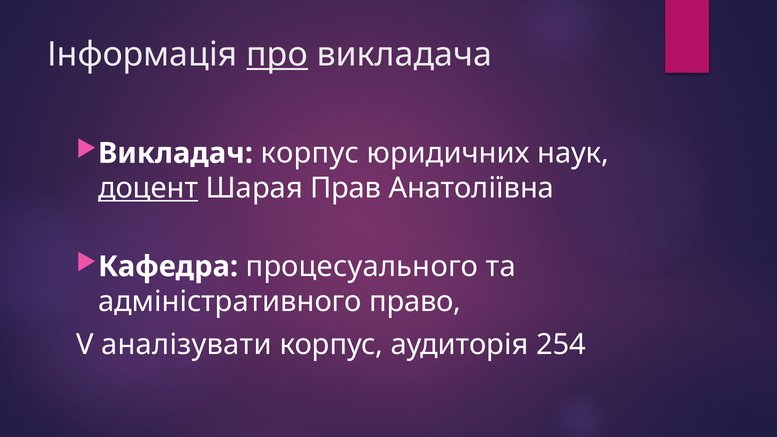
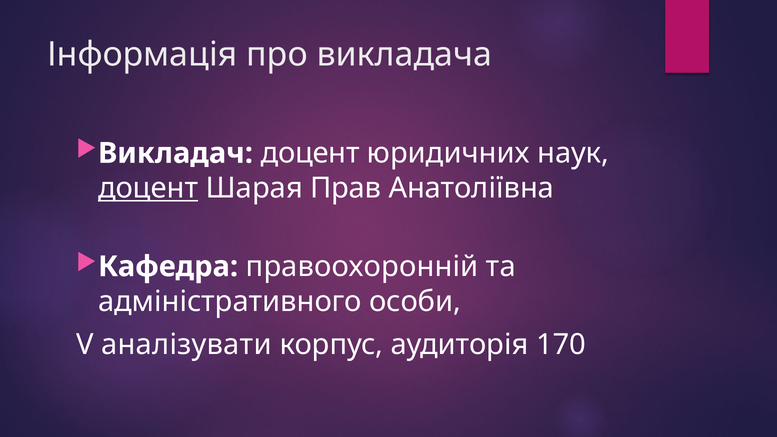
про underline: present -> none (277, 55)
Викладач корпус: корпус -> доцент (310, 153)
процесуального: процесуального -> правоохоронній (362, 267)
право: право -> особи (415, 302)
254: 254 -> 170 (561, 345)
